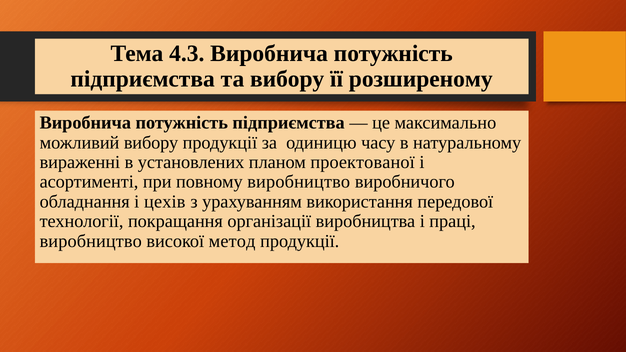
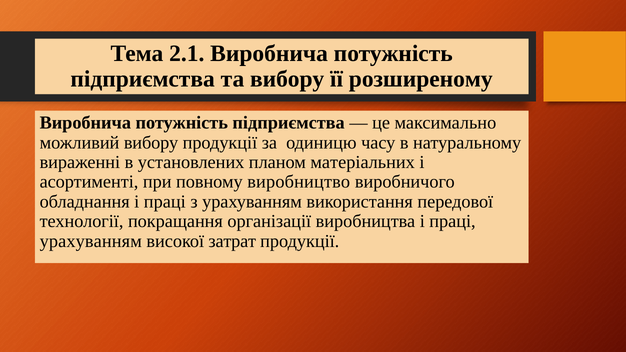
4.3: 4.3 -> 2.1 (187, 54)
проектованої: проектованої -> матеріальних (363, 162)
обладнання і цехів: цехів -> праці (165, 202)
виробництво: виробництво -> урахуванням (91, 241)
метод: метод -> затрат (232, 241)
